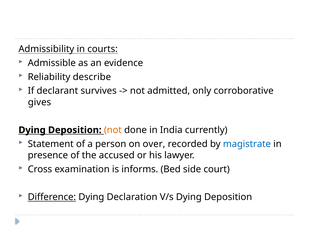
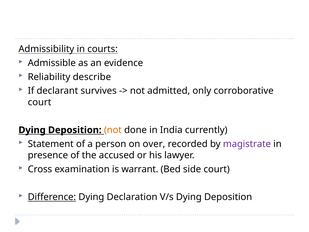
gives: gives -> court (40, 102)
magistrate colour: blue -> purple (247, 144)
informs: informs -> warrant (140, 169)
